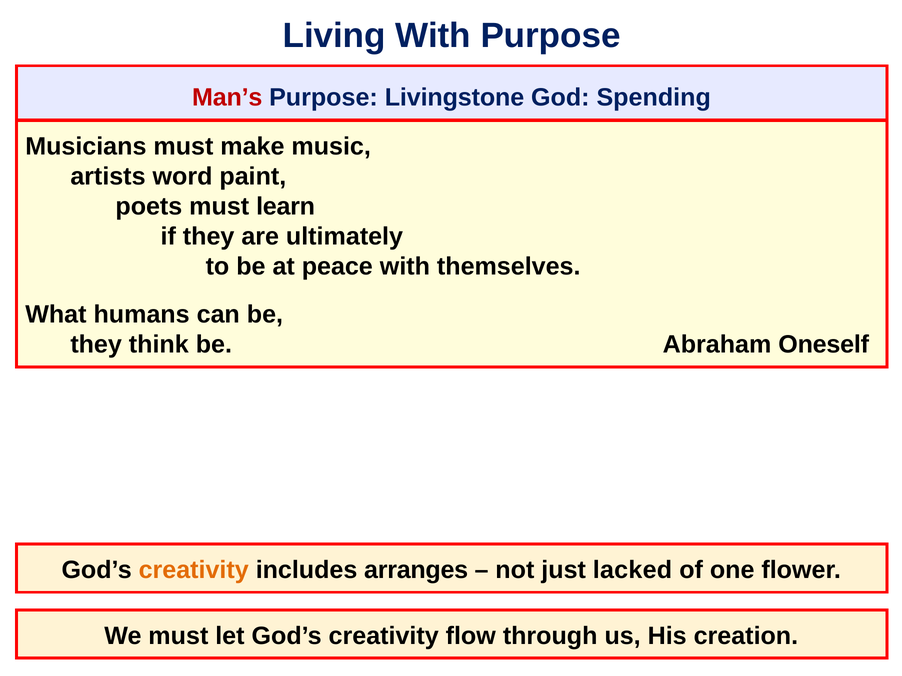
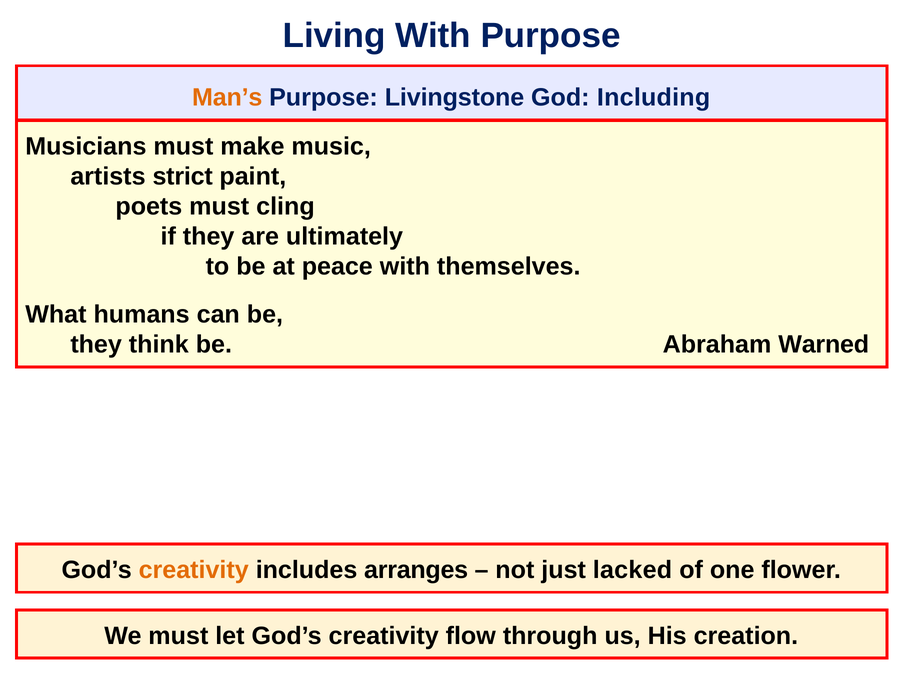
Man’s colour: red -> orange (227, 98)
Spending: Spending -> Including (654, 98)
word: word -> strict (183, 176)
learn: learn -> cling (285, 207)
Oneself: Oneself -> Warned (824, 345)
